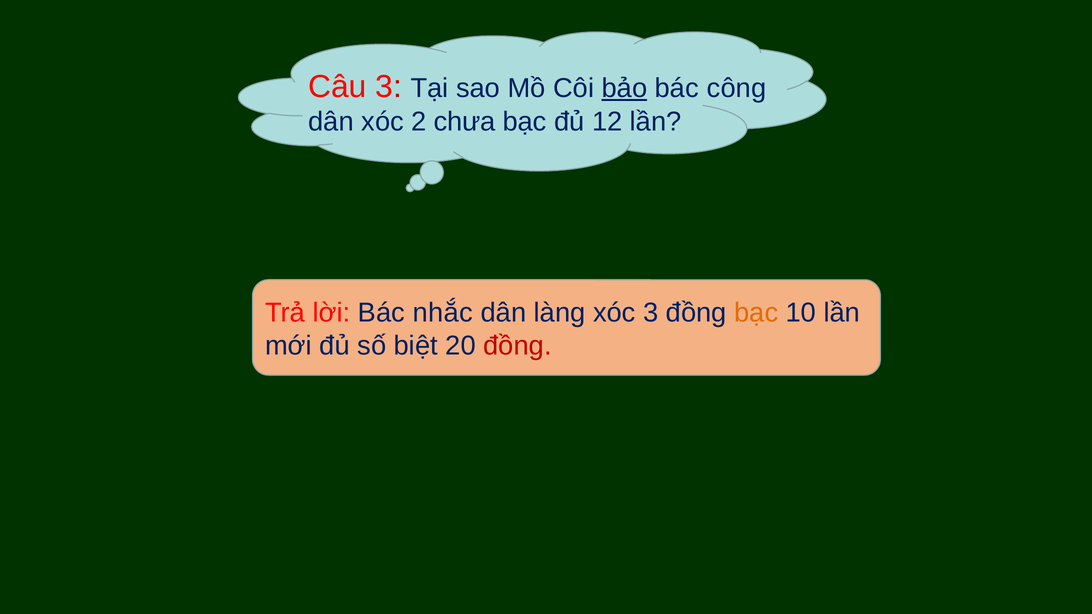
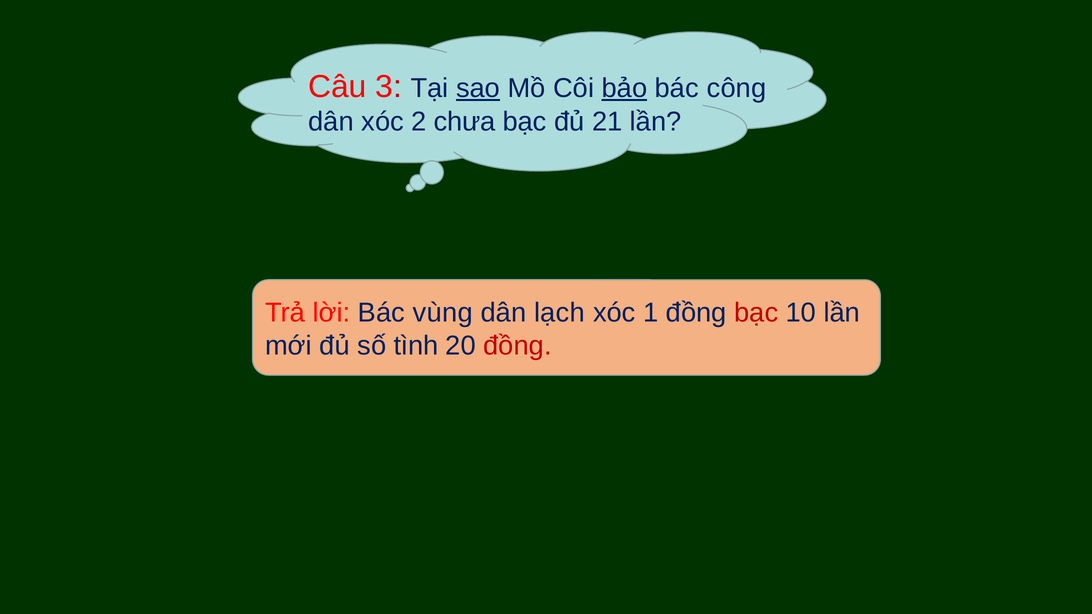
sao underline: none -> present (478, 88)
12: 12 -> 21 (607, 122)
nhắc: nhắc -> vùng (443, 313)
làng: làng -> lạch (560, 313)
xóc 3: 3 -> 1 (651, 313)
bạc colour: orange -> red (756, 313)
biệt: biệt -> tình (416, 346)
